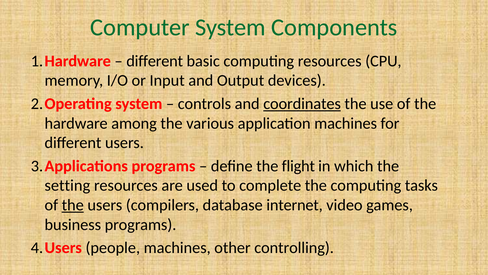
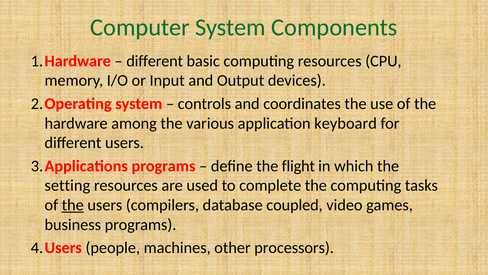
coordinates underline: present -> none (302, 104)
application machines: machines -> keyboard (346, 123)
internet: internet -> coupled (295, 205)
controlling: controlling -> processors (294, 247)
